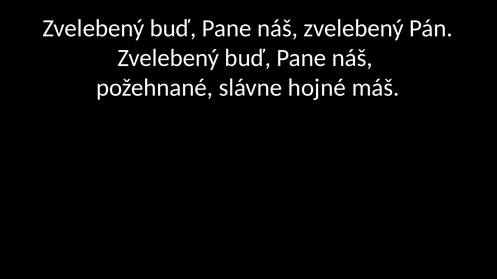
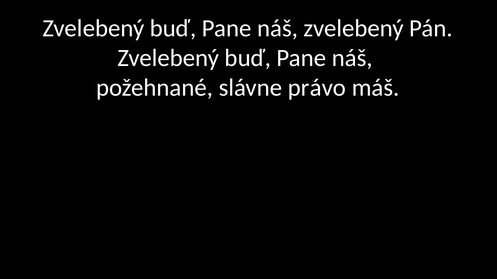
hojné: hojné -> právo (317, 88)
